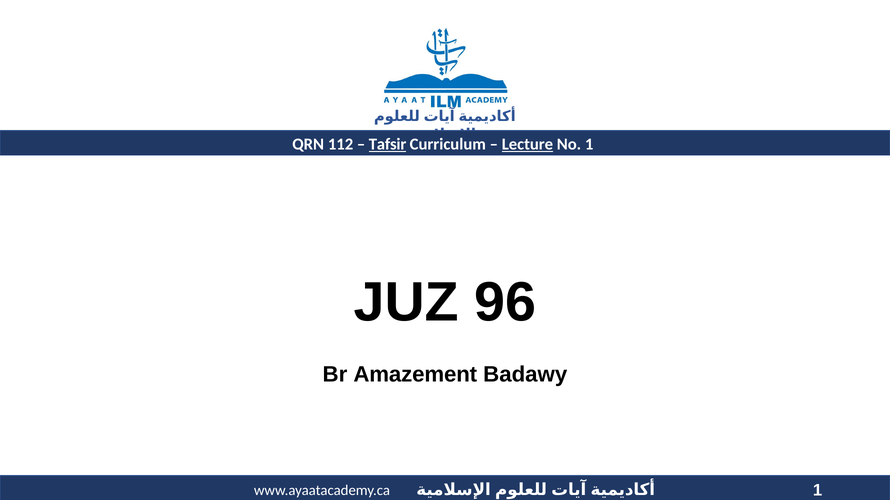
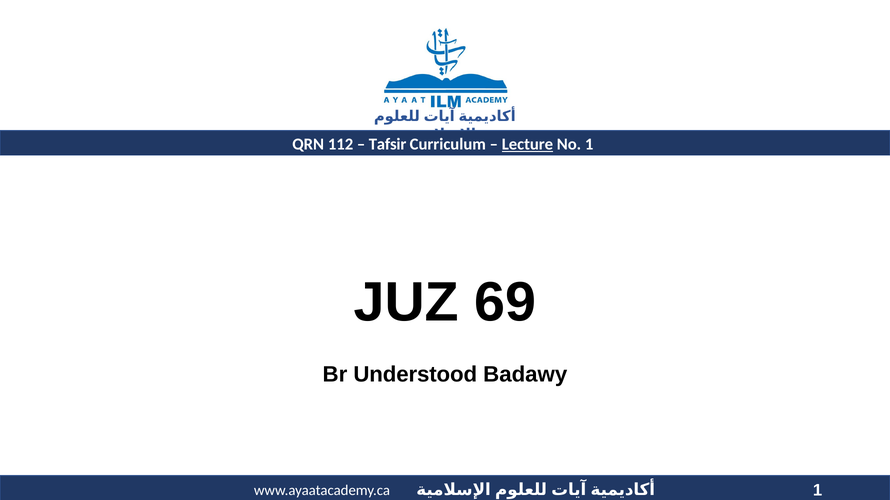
Tafsir underline: present -> none (388, 145)
96: 96 -> 69 (505, 303)
Amazement: Amazement -> Understood (415, 375)
